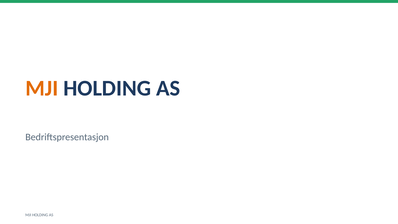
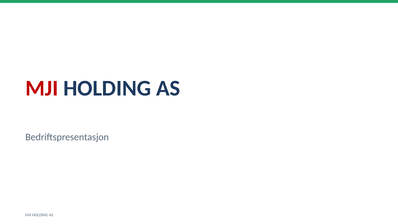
MJI colour: orange -> red (42, 88)
